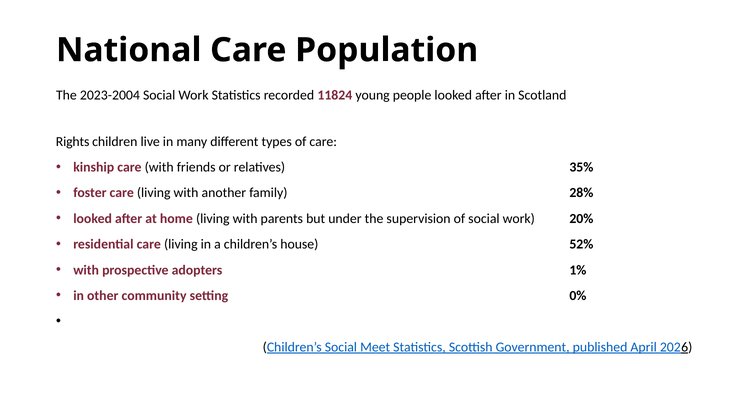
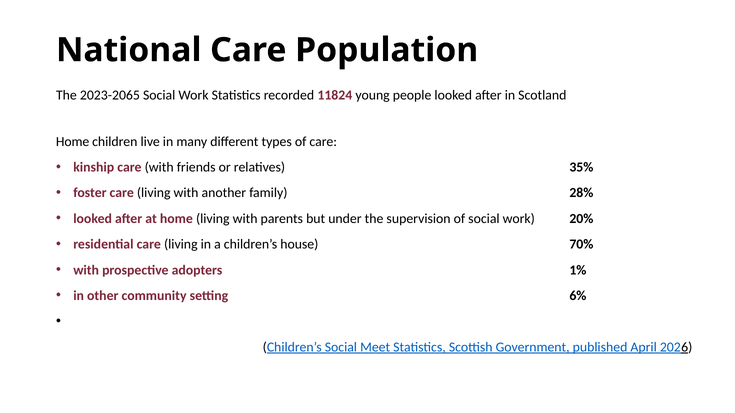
2023-2004: 2023-2004 -> 2023-2065 (110, 95)
Rights: Rights -> Home (73, 142)
52%: 52% -> 70% (581, 245)
0%: 0% -> 6% (578, 296)
